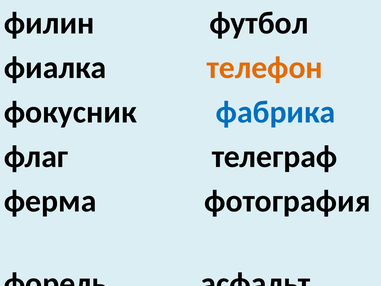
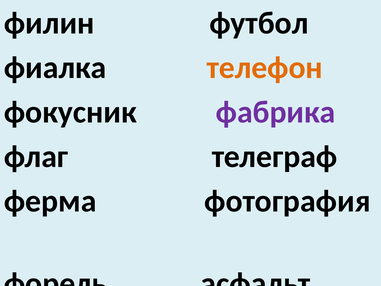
фабрика colour: blue -> purple (276, 112)
